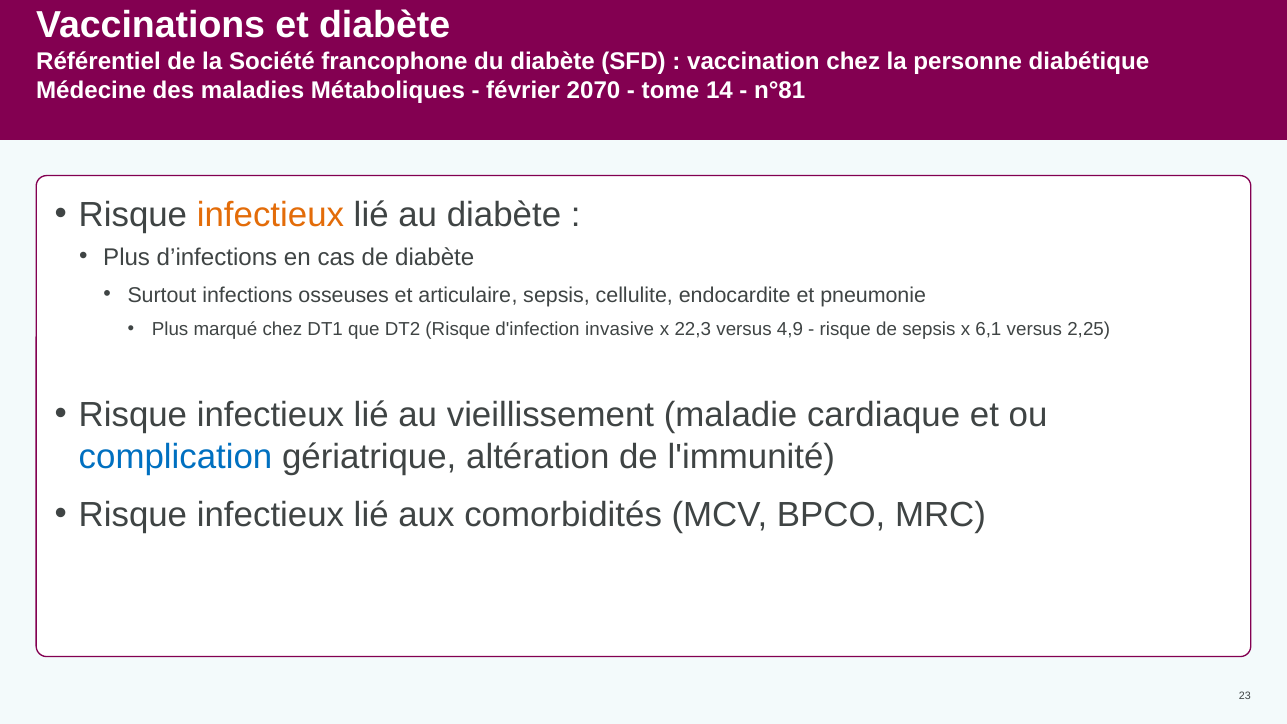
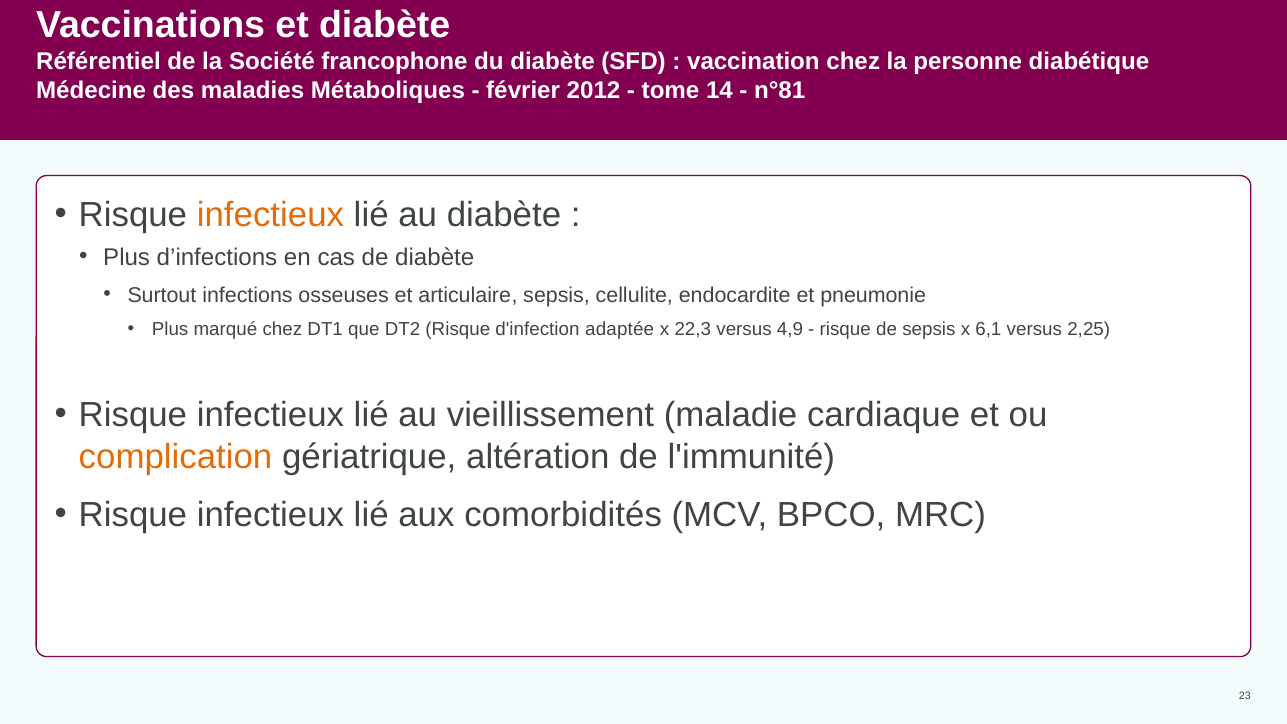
2070: 2070 -> 2012 (594, 90)
invasive: invasive -> adaptée (620, 330)
complication colour: blue -> orange (176, 457)
